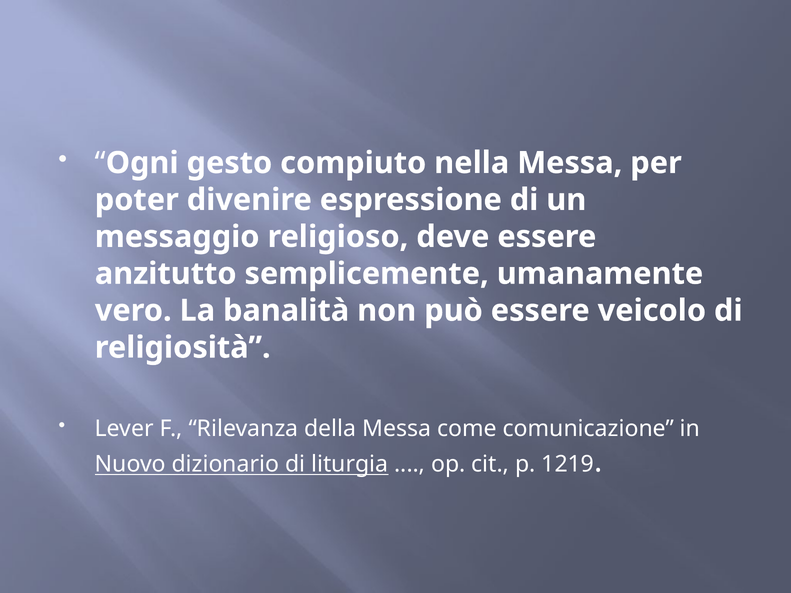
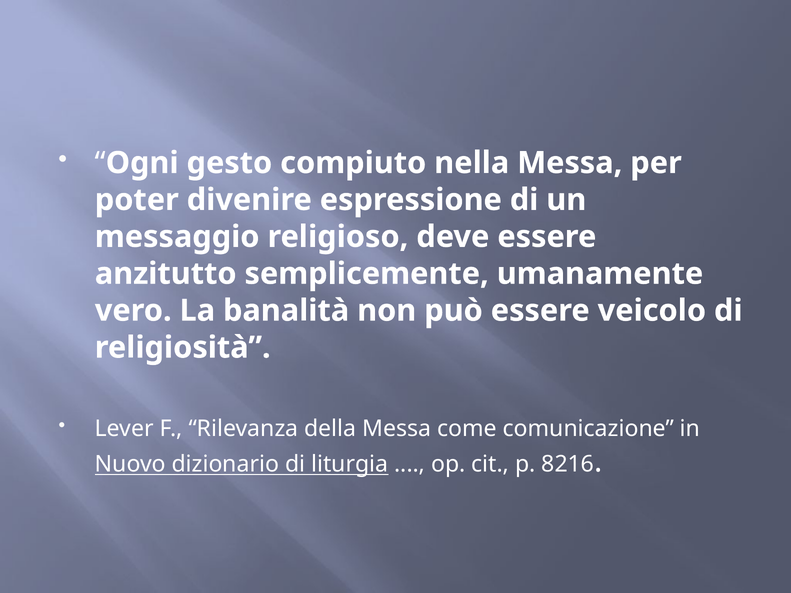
1219: 1219 -> 8216 (568, 464)
